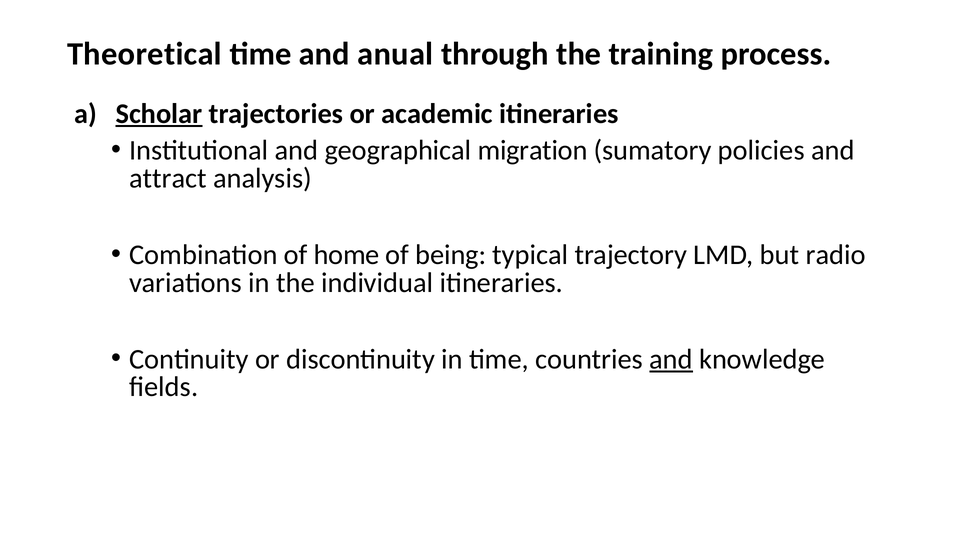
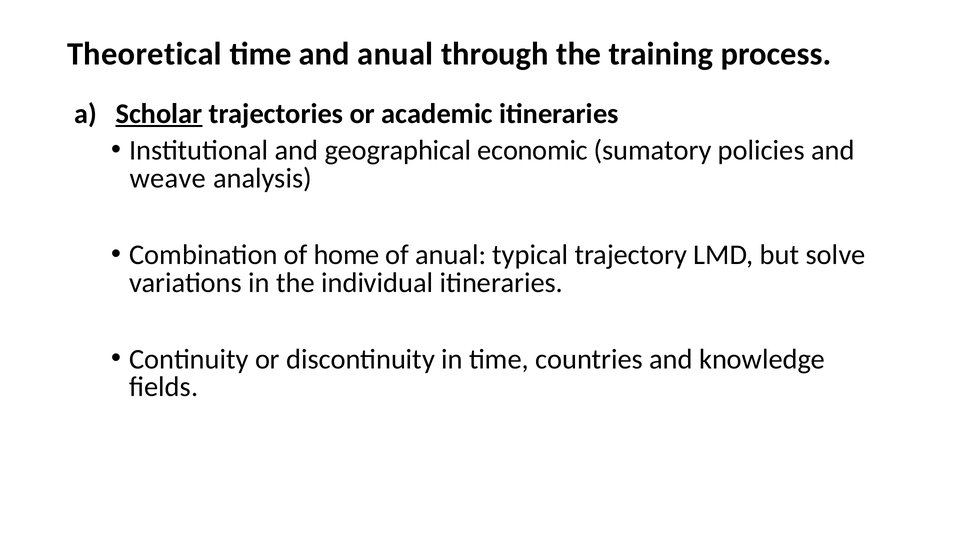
migration: migration -> economic (533, 151)
attract: attract -> weave (168, 178)
of being: being -> anual (451, 255)
radio: radio -> solve (836, 255)
and underline: present -> none (671, 359)
